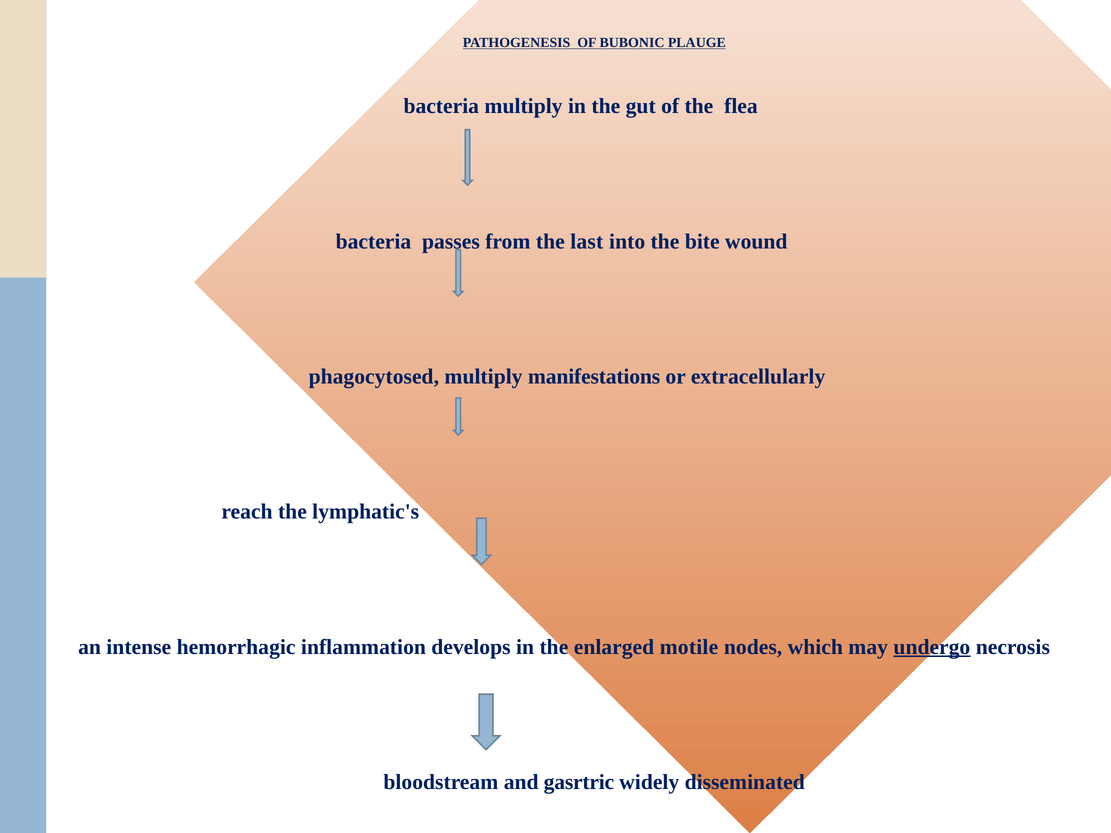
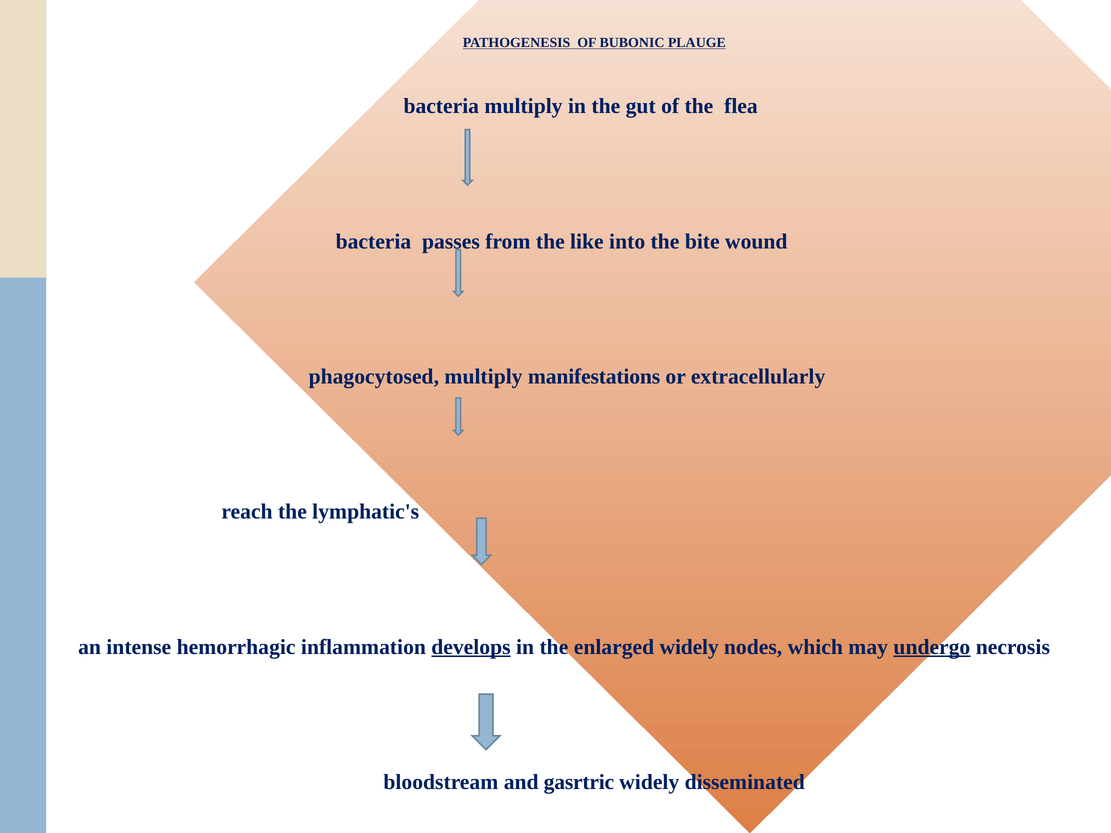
last: last -> like (587, 241)
develops underline: none -> present (471, 647)
enlarged motile: motile -> widely (689, 647)
